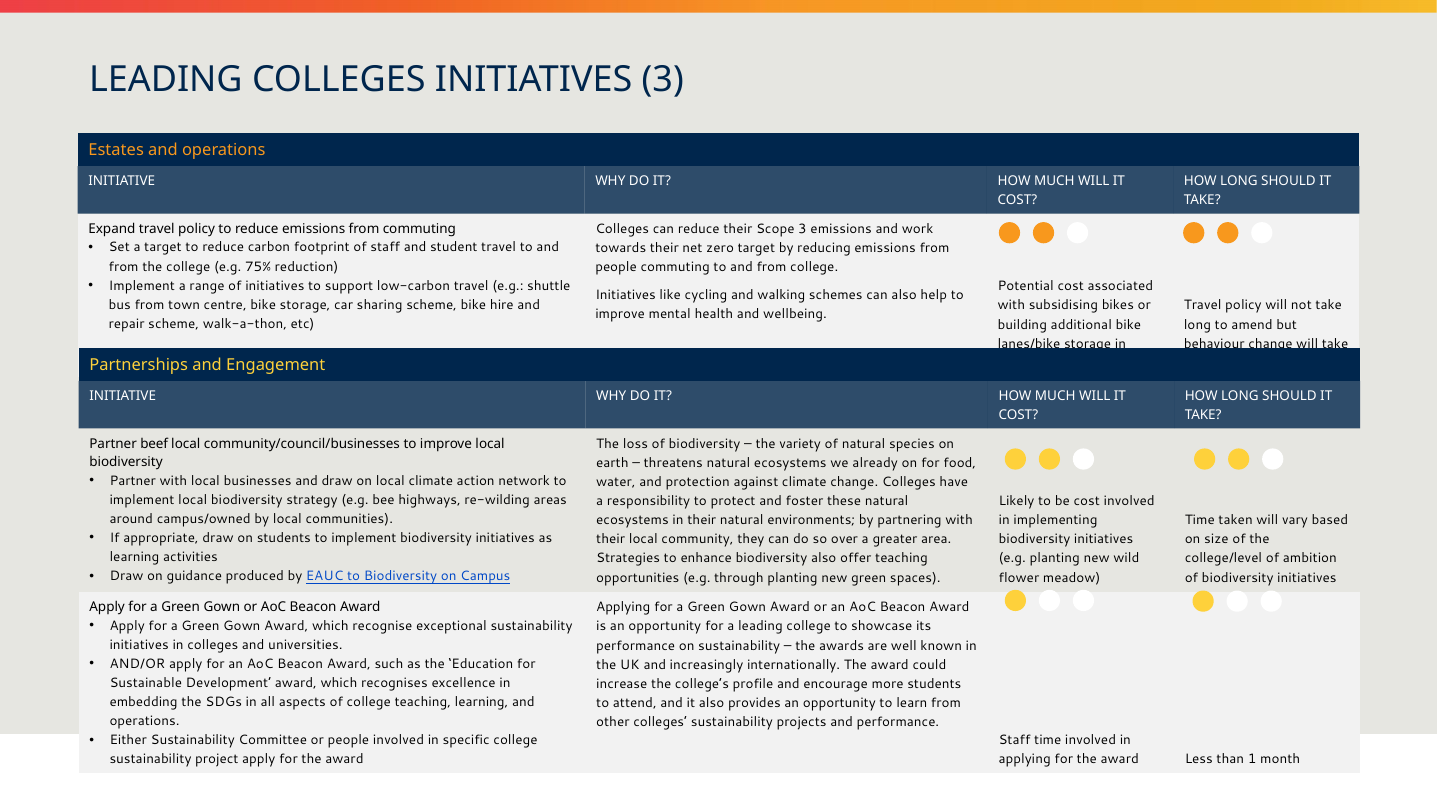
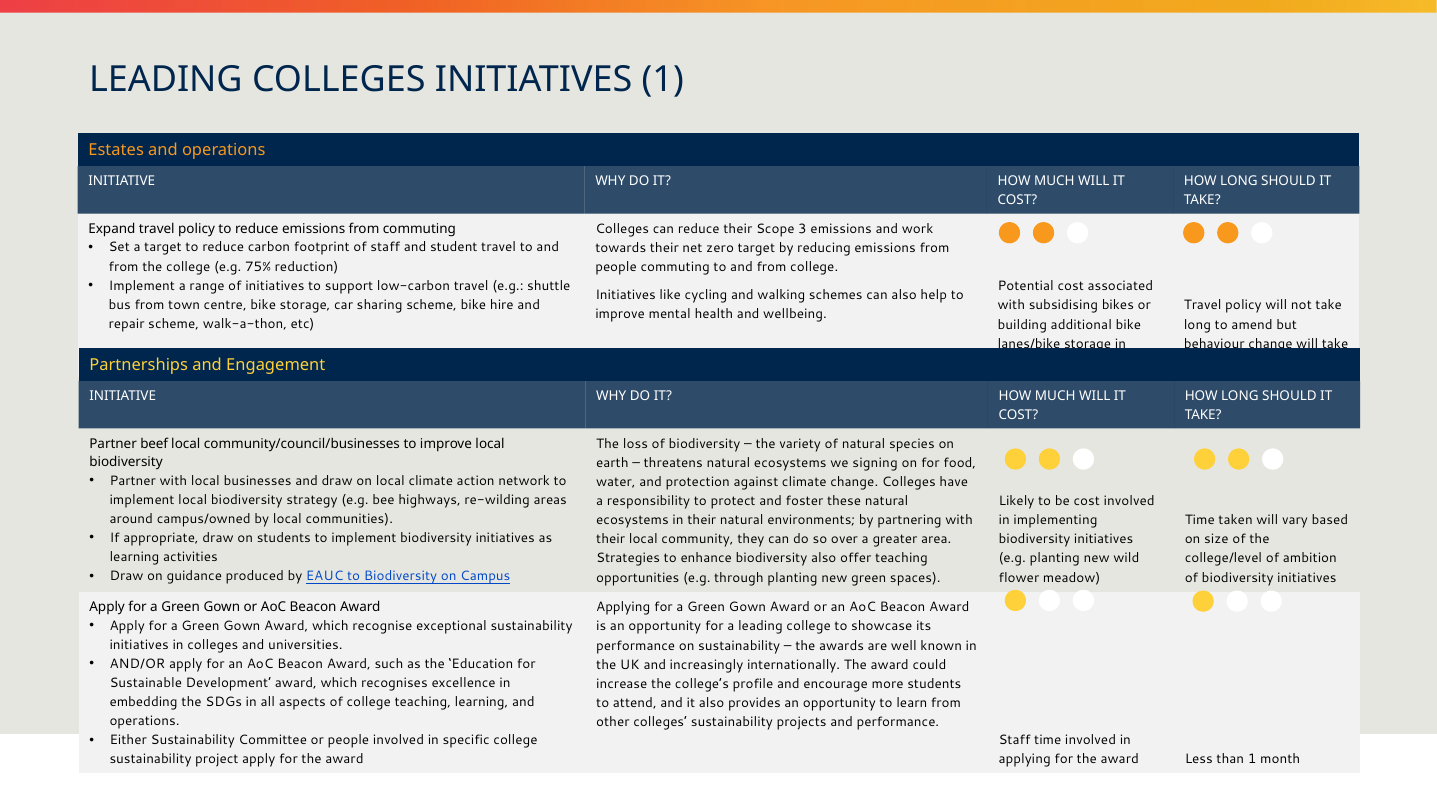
INITIATIVES 3: 3 -> 1 (663, 80)
already: already -> signing (875, 463)
